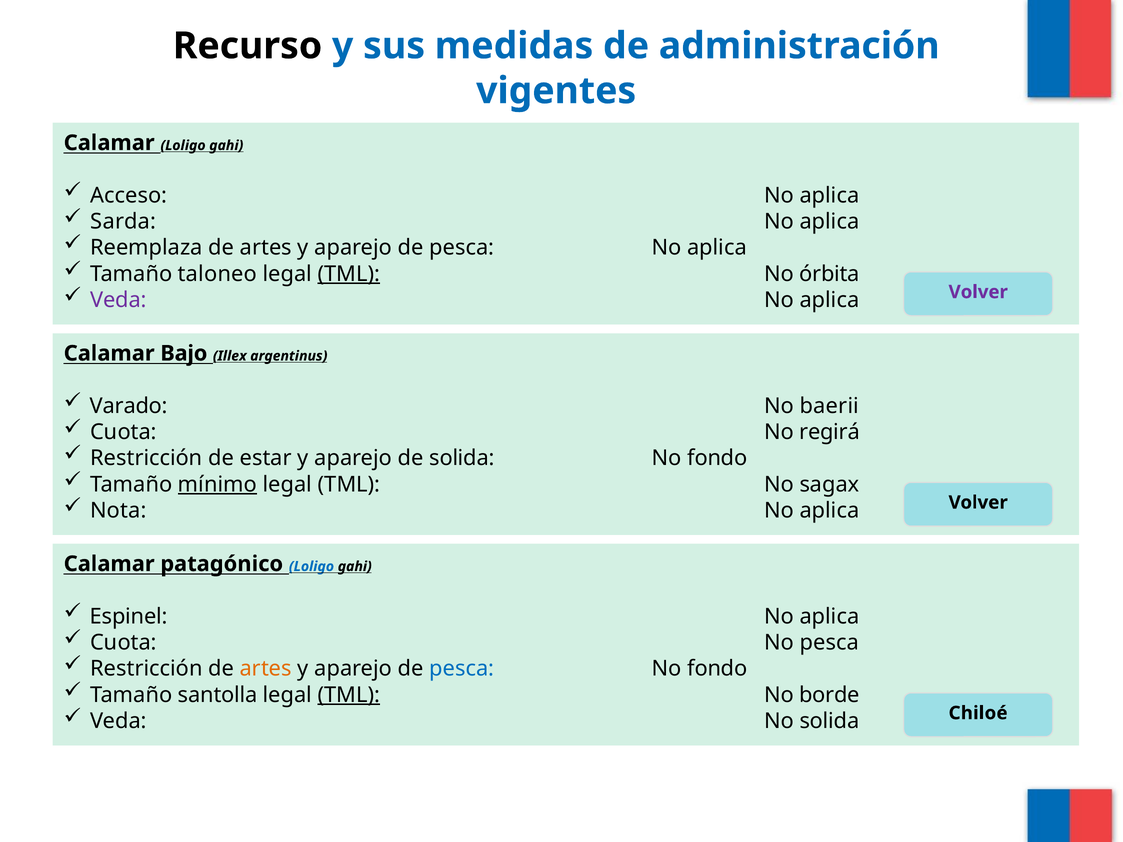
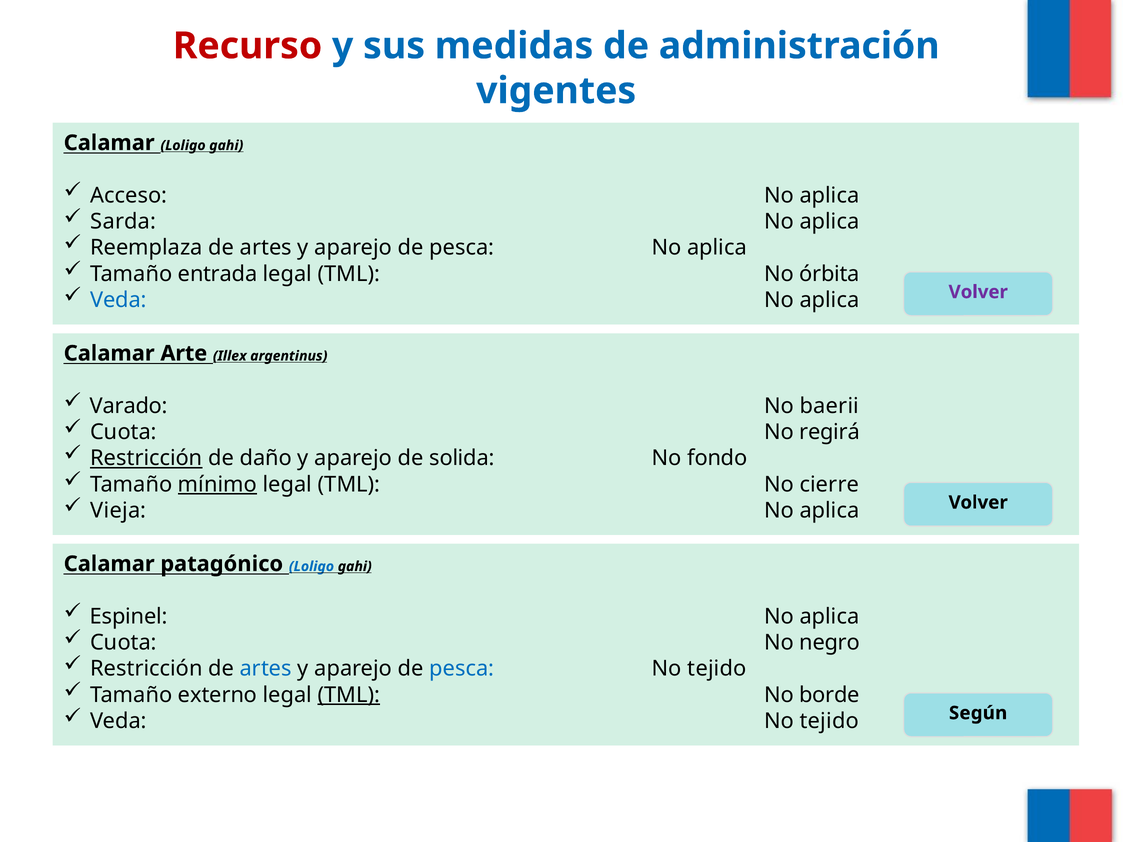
Recurso colour: black -> red (248, 46)
taloneo: taloneo -> entrada (218, 274)
TML underline: present -> none (349, 274)
Veda colour: purple -> blue (119, 300)
Bajo: Bajo -> Arte (184, 354)
Restricción underline: none -> present (146, 458)
estar: estar -> daño (266, 458)
sagax: sagax -> cierre (829, 485)
Nota: Nota -> Vieja (118, 511)
No pesca: pesca -> negro (830, 643)
artes colour: orange -> blue (266, 669)
fondo: fondo -> tejido (717, 669)
santolla: santolla -> externo (218, 695)
Veda No solida: solida -> tejido (829, 721)
Chiloé: Chiloé -> Según (978, 713)
